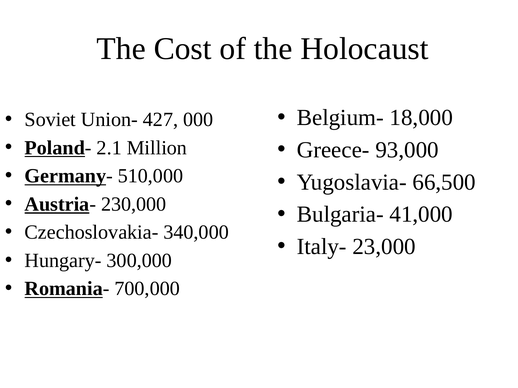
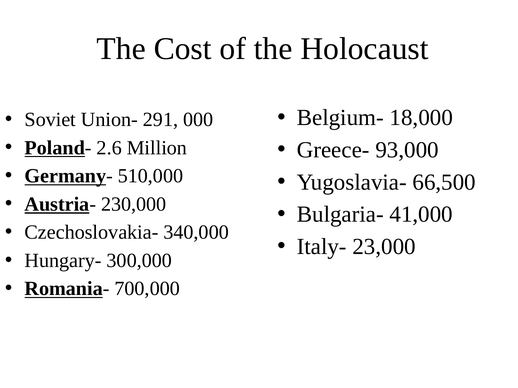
427: 427 -> 291 (161, 120)
2.1: 2.1 -> 2.6 (109, 148)
